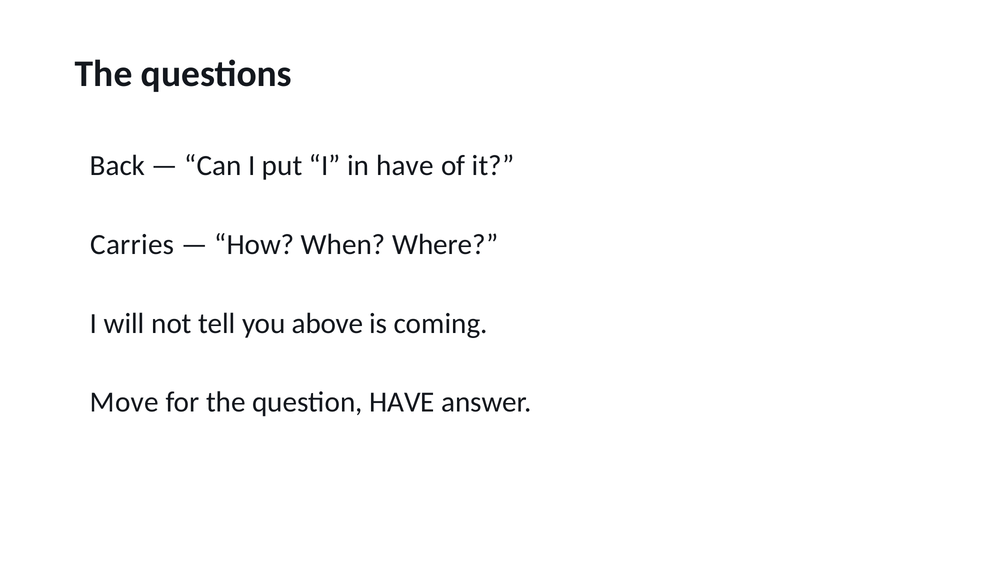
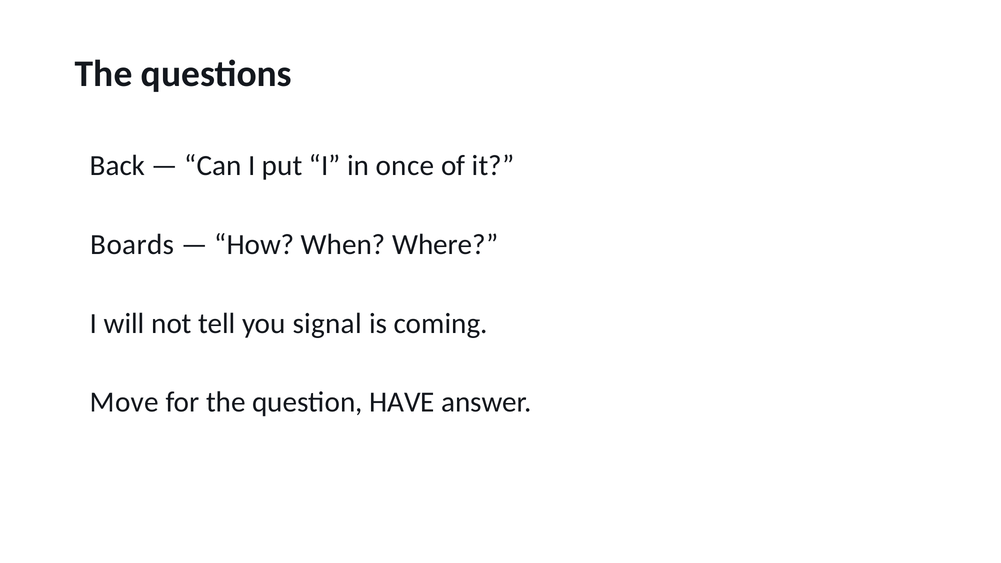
in have: have -> once (405, 166)
Carries: Carries -> Boards (132, 245)
above: above -> signal (327, 324)
